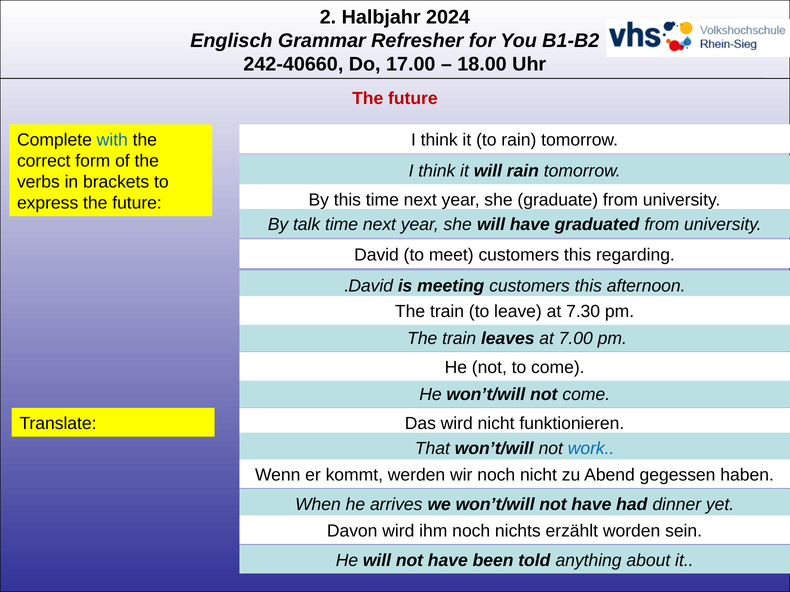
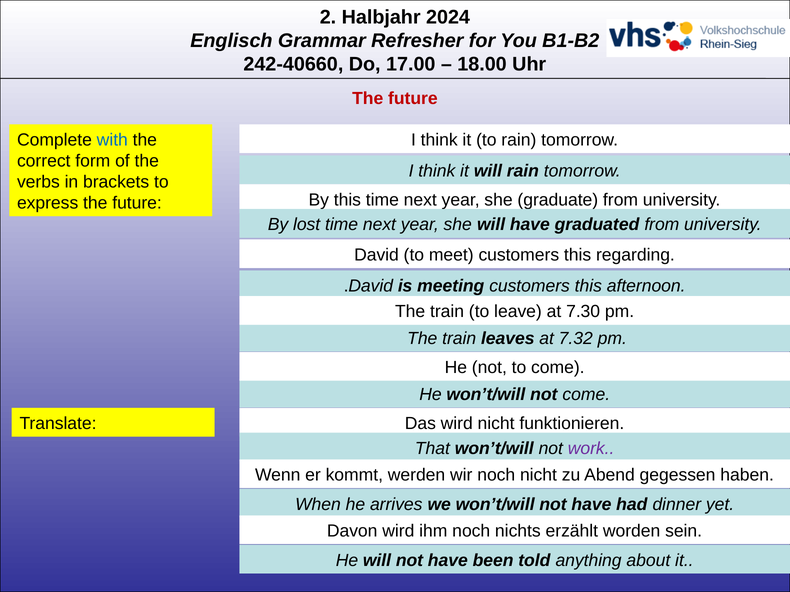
talk: talk -> lost (307, 225)
7.00: 7.00 -> 7.32 (576, 339)
work colour: blue -> purple (591, 449)
